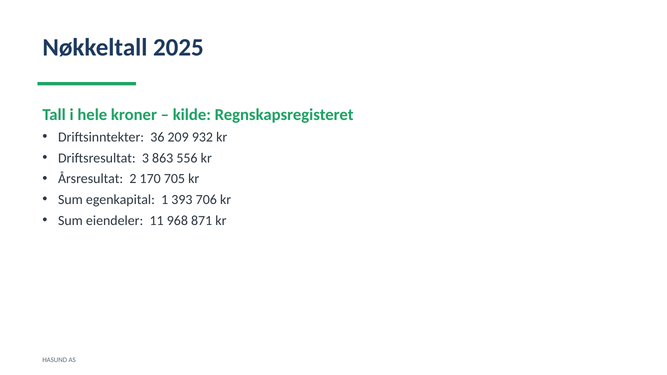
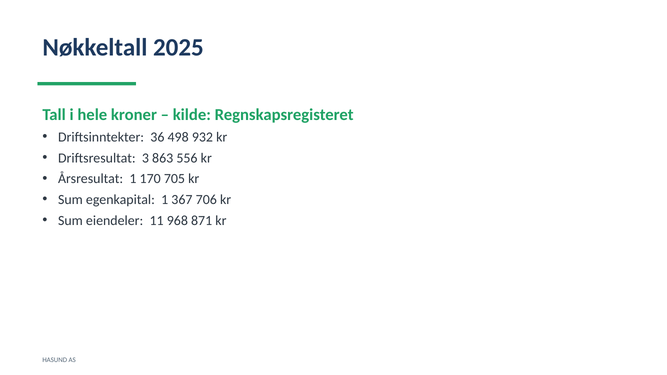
209: 209 -> 498 (178, 137)
Årsresultat 2: 2 -> 1 (133, 179)
393: 393 -> 367 (182, 200)
